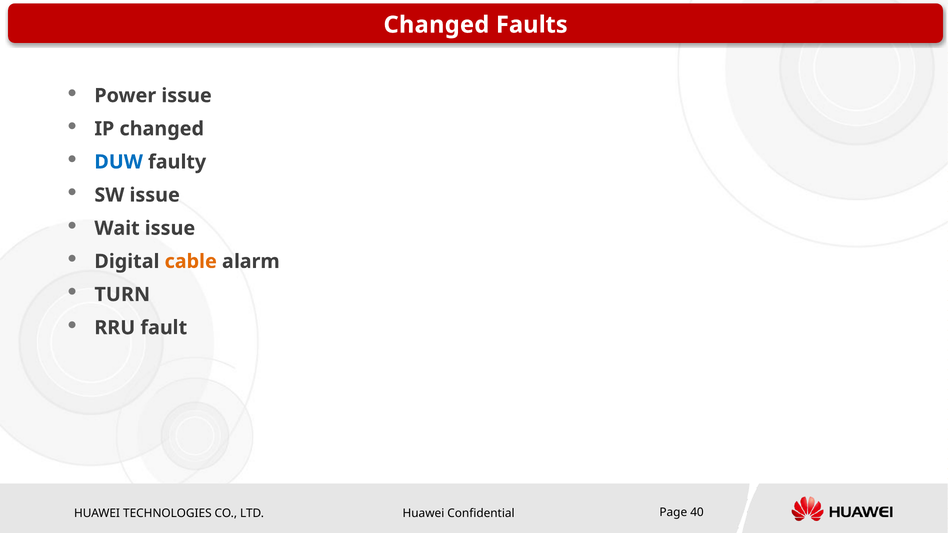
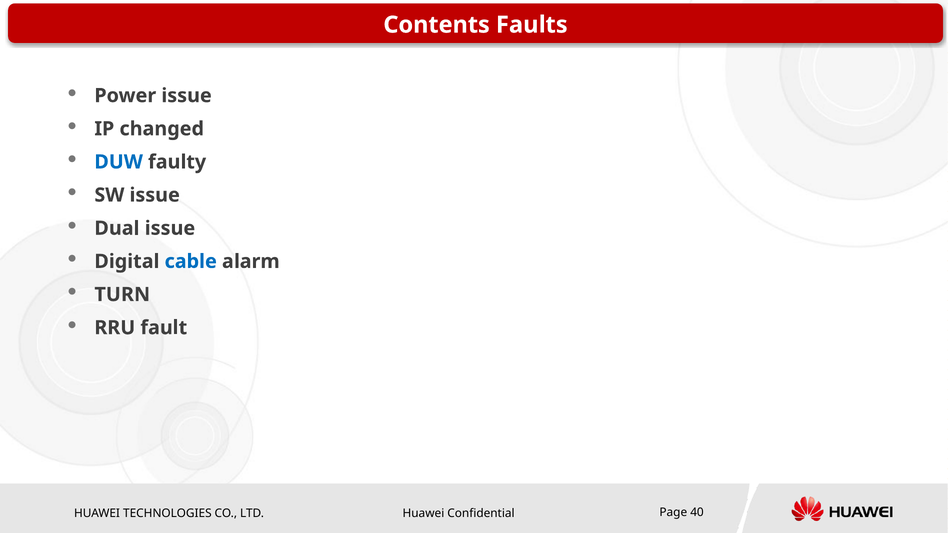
Changed: Changed -> Contents (437, 25)
Wait: Wait -> Dual (117, 228)
cable colour: orange -> blue (191, 262)
